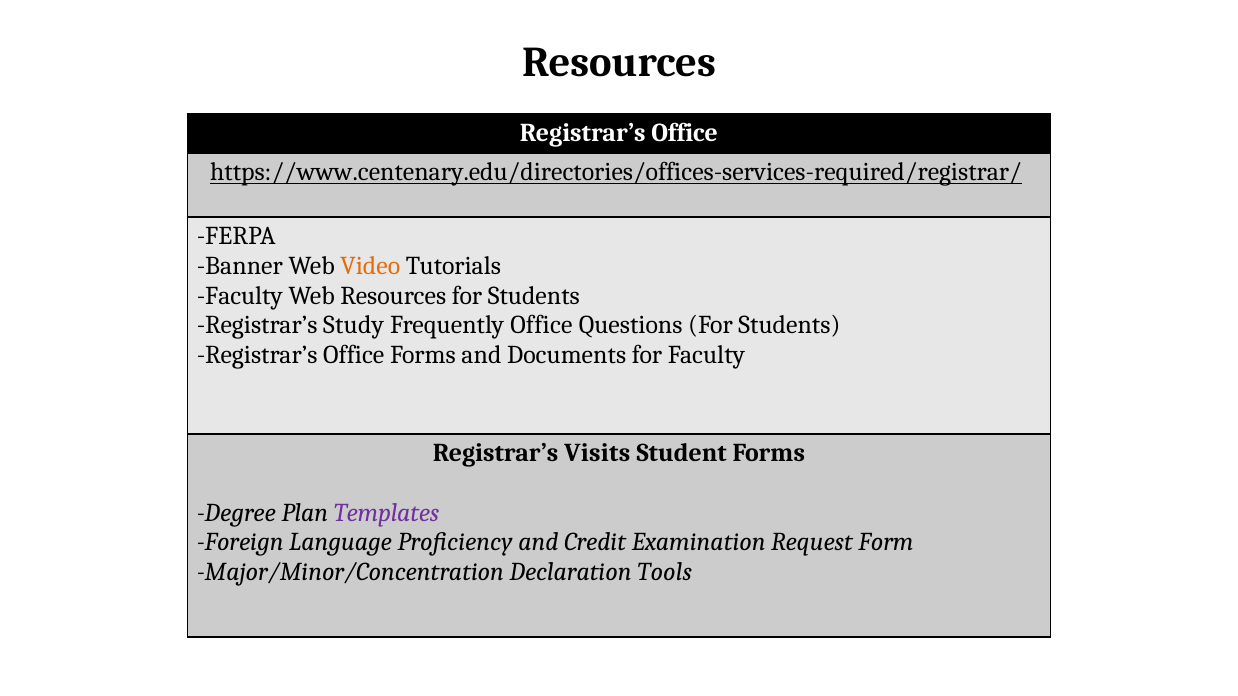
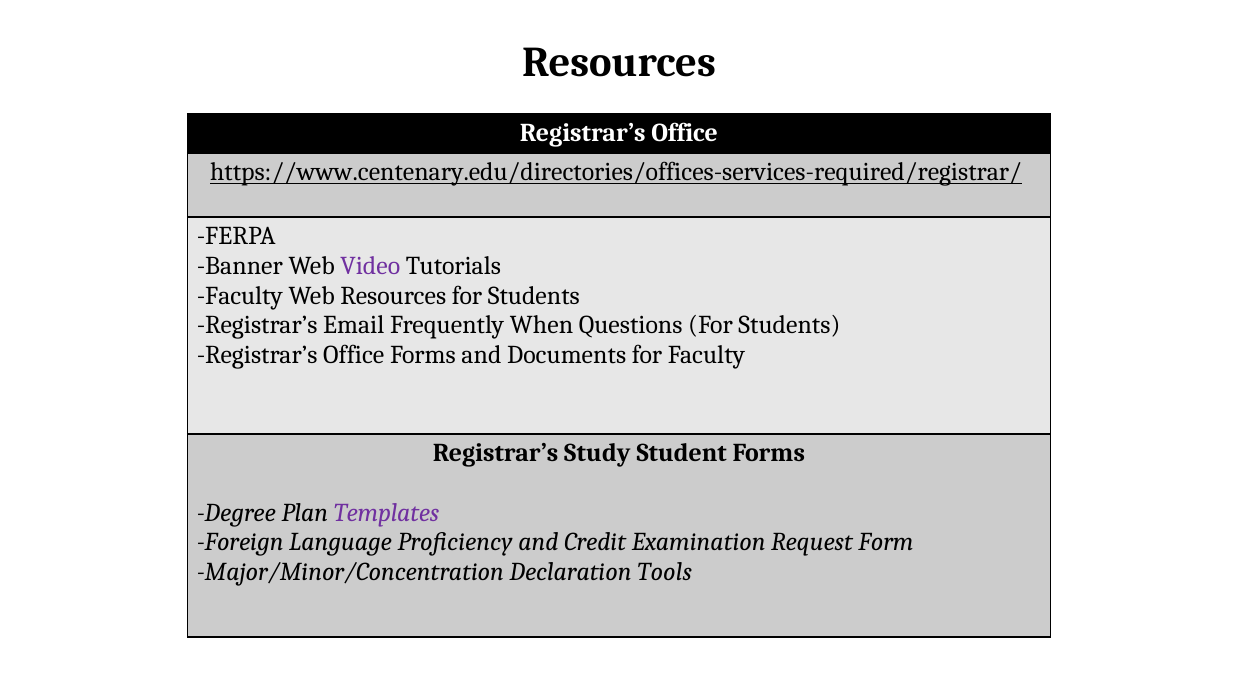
Video colour: orange -> purple (370, 266)
Study: Study -> Email (354, 326)
Frequently Office: Office -> When (541, 326)
Visits: Visits -> Study (597, 454)
